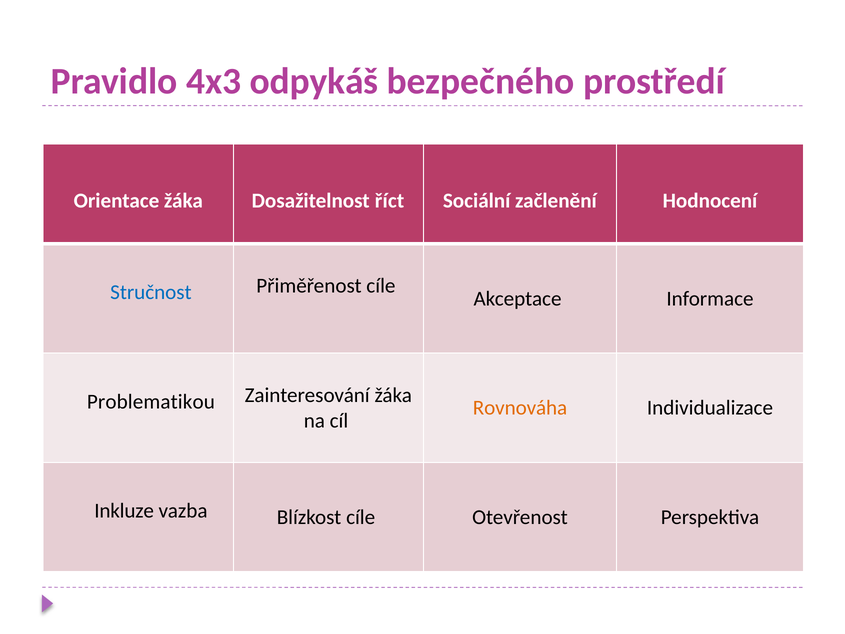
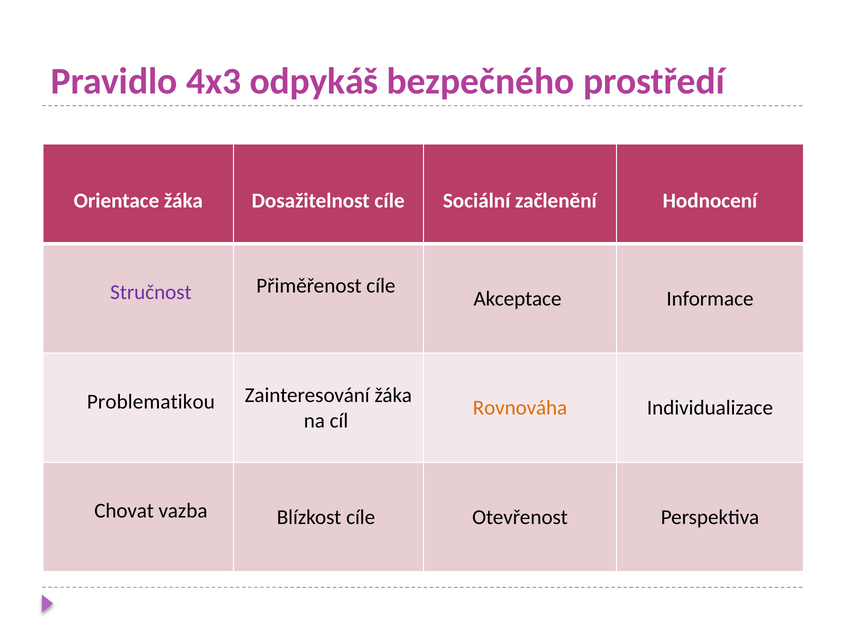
Dosažitelnost říct: říct -> cíle (390, 200)
Stručnost colour: blue -> purple (151, 292)
Inkluze: Inkluze -> Chovat (124, 511)
